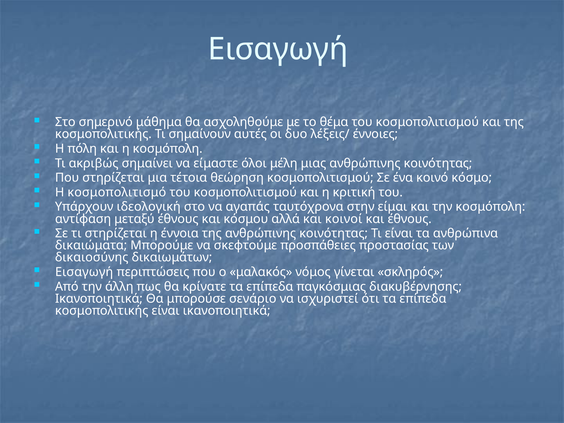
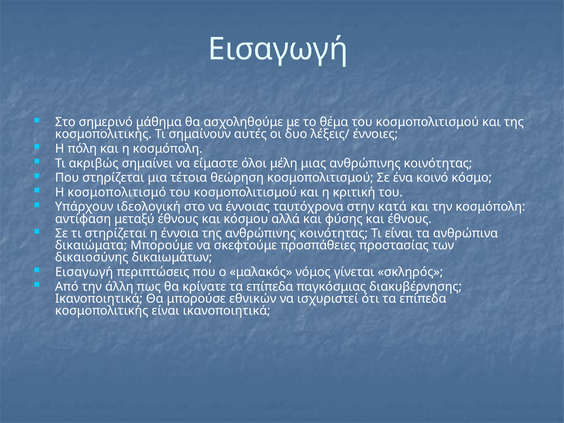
αγαπάς: αγαπάς -> έννοιας (248, 207)
είμαι: είμαι -> κατά (392, 207)
κοινοί: κοινοί -> φύσης (344, 219)
σενάριο: σενάριο -> εθνικών (253, 299)
